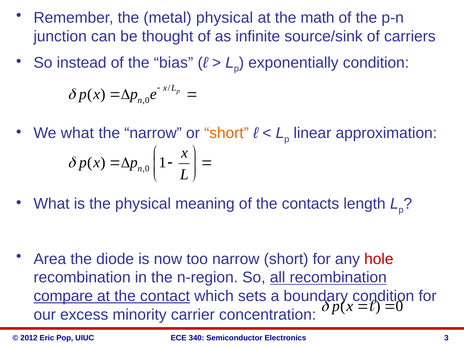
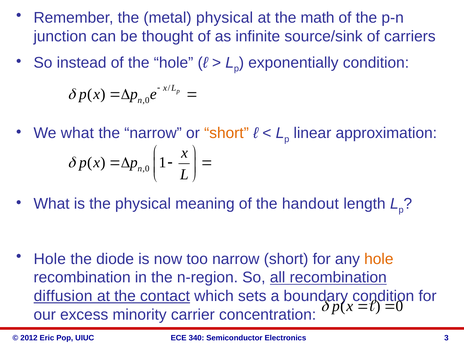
the bias: bias -> hole (174, 63)
contacts: contacts -> handout (310, 204)
Area: Area -> Hole (50, 259)
hole colour: red -> orange (379, 259)
compare: compare -> diffusion (63, 296)
